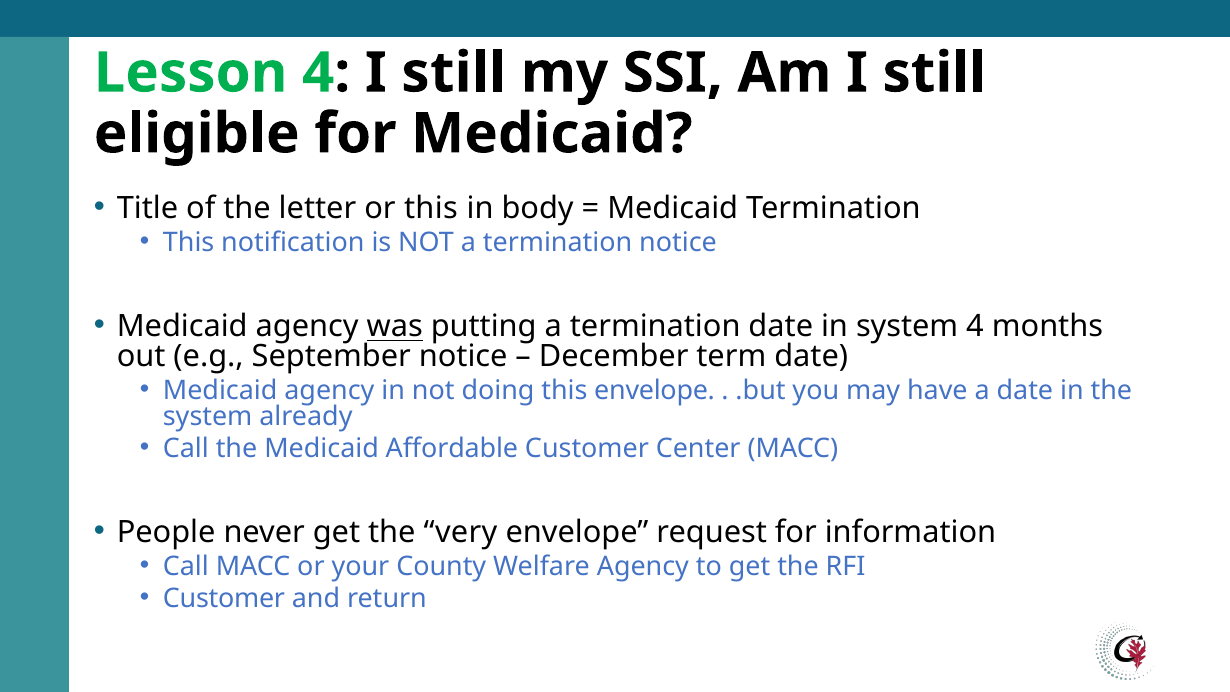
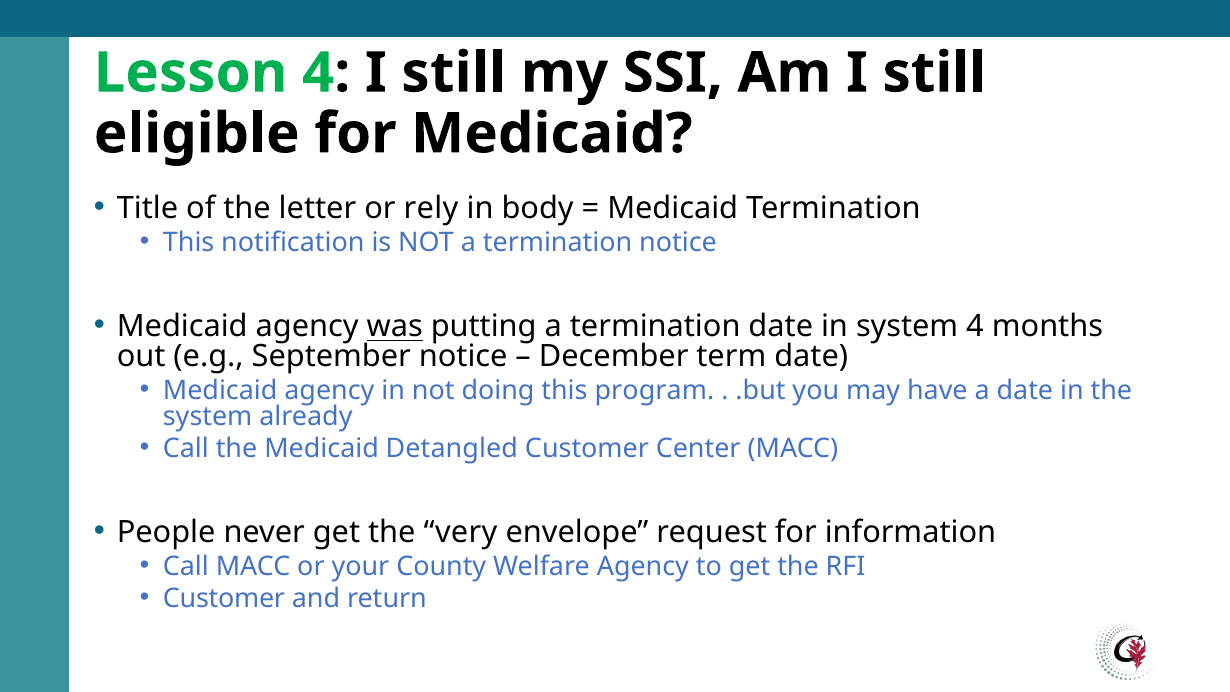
or this: this -> rely (431, 208)
this envelope: envelope -> program (654, 390)
Affordable: Affordable -> Detangled (452, 448)
